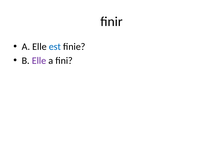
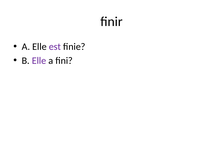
est colour: blue -> purple (55, 47)
